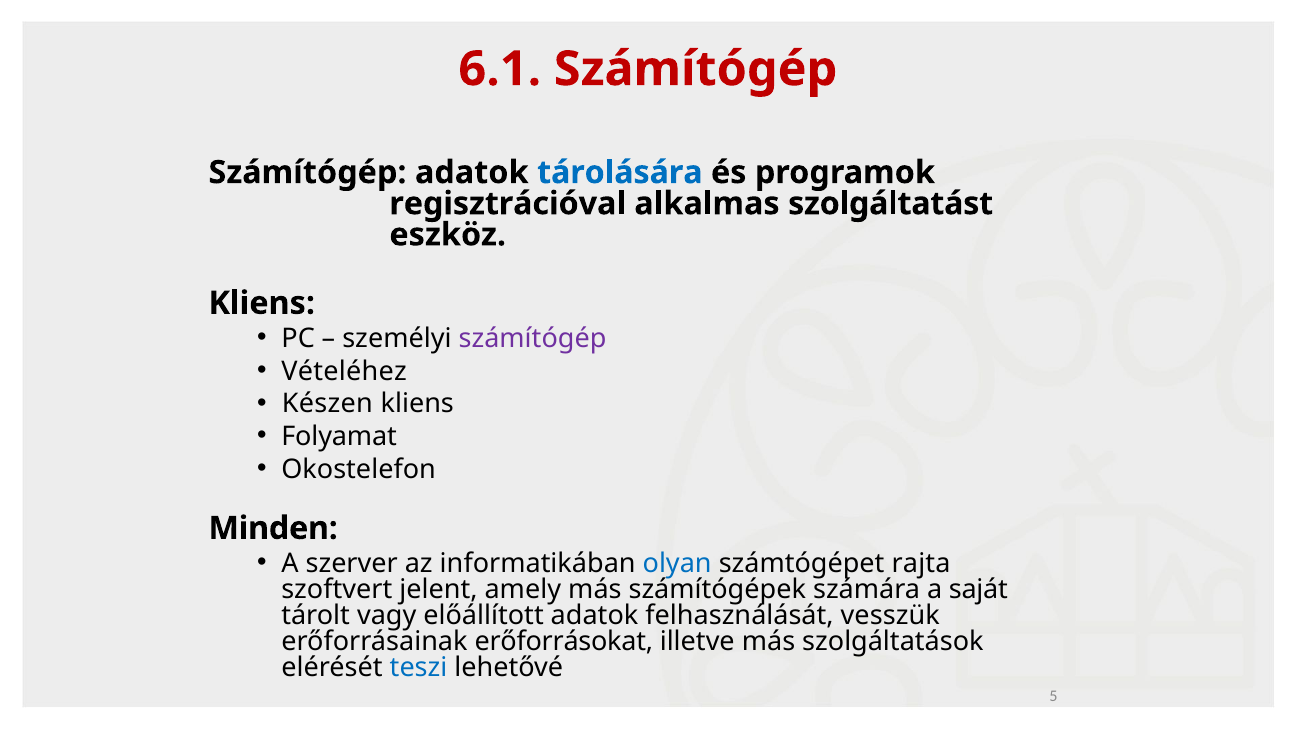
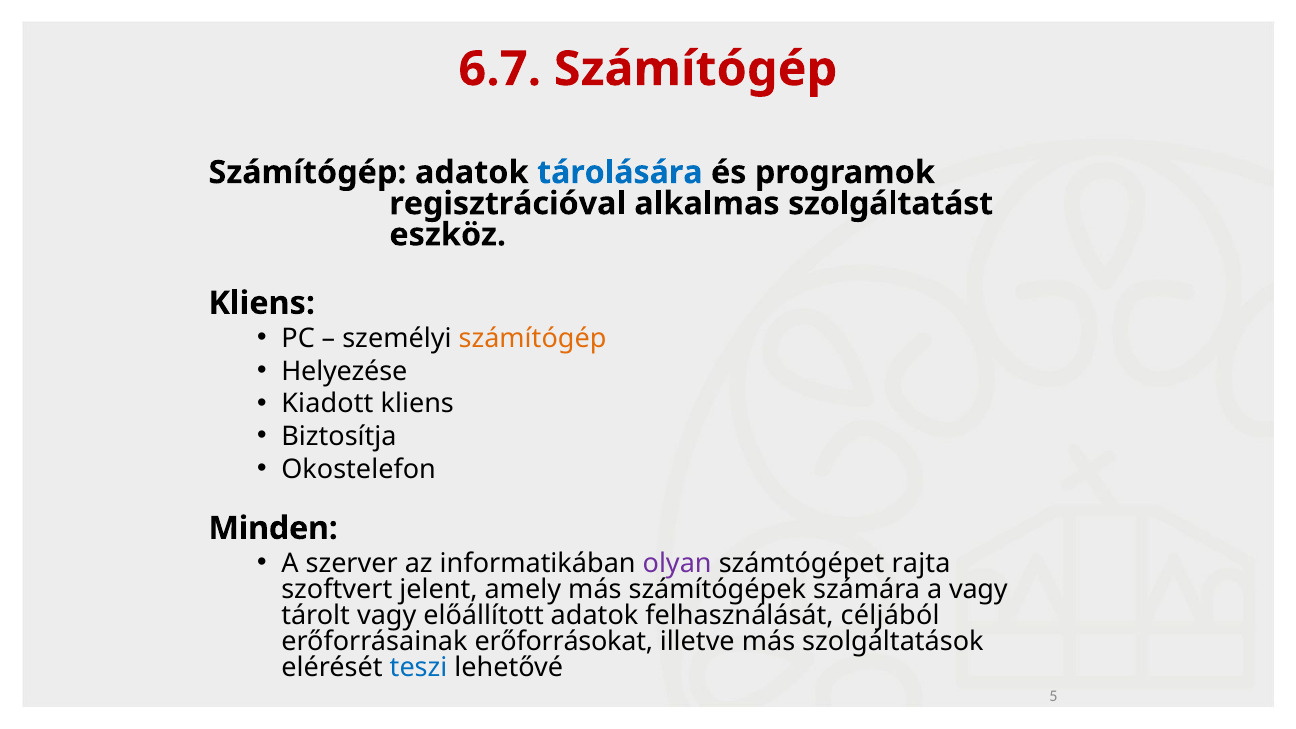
6.1: 6.1 -> 6.7 (500, 69)
számítógép colour: purple -> orange (532, 339)
Vételéhez: Vételéhez -> Helyezése (344, 371)
Készen: Készen -> Kiadott (327, 404)
Folyamat: Folyamat -> Biztosítja (339, 437)
olyan colour: blue -> purple (677, 564)
a saját: saját -> vagy (978, 590)
vesszük: vesszük -> céljából (890, 616)
